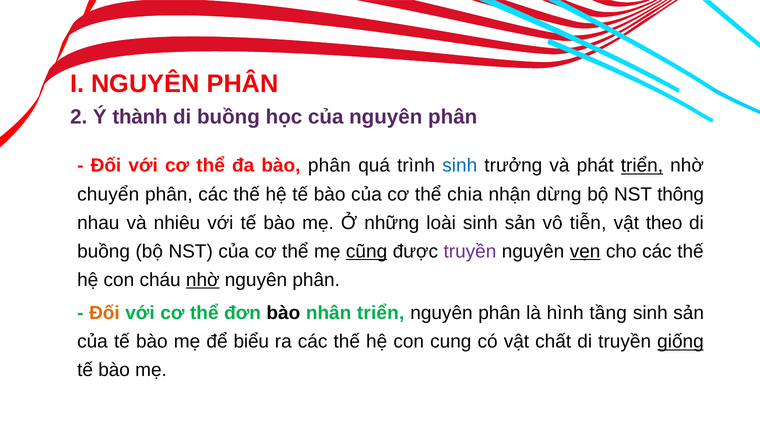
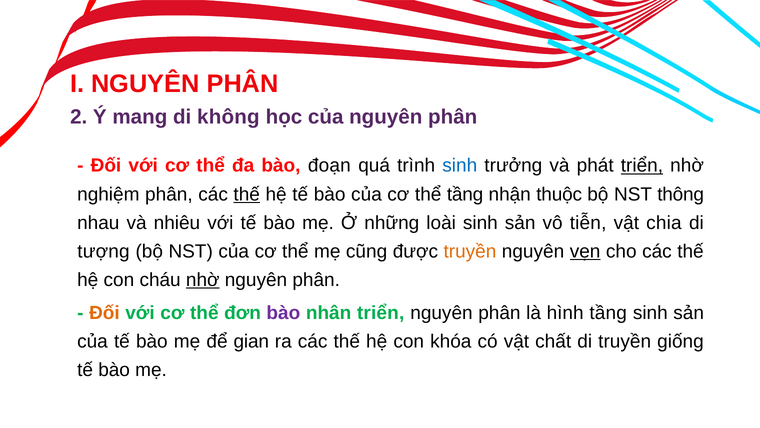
thành: thành -> mang (140, 117)
buồng: buồng -> không (228, 117)
bào phân: phân -> đoạn (329, 166)
chuyển: chuyển -> nghiệm (108, 194)
thế underline: none -> present (247, 194)
thể chia: chia -> tầng (465, 194)
dừng: dừng -> thuộc (559, 194)
theo: theo -> chia (664, 223)
buồng: buồng -> tượng (103, 251)
cũng underline: present -> none (367, 251)
truyền colour: purple -> orange (470, 251)
bào colour: black -> purple (283, 313)
biểu: biểu -> gian (251, 341)
cung: cung -> khóa (451, 341)
giống underline: present -> none (680, 341)
